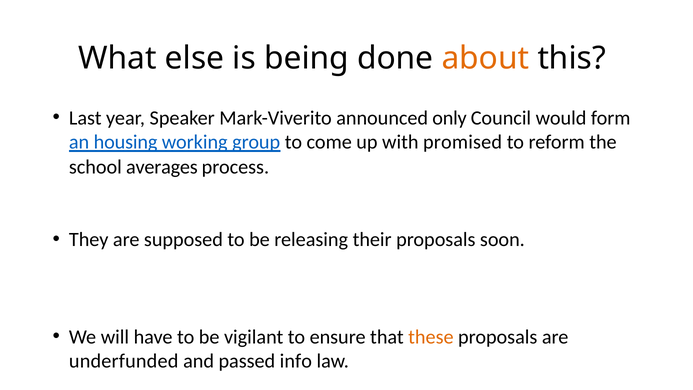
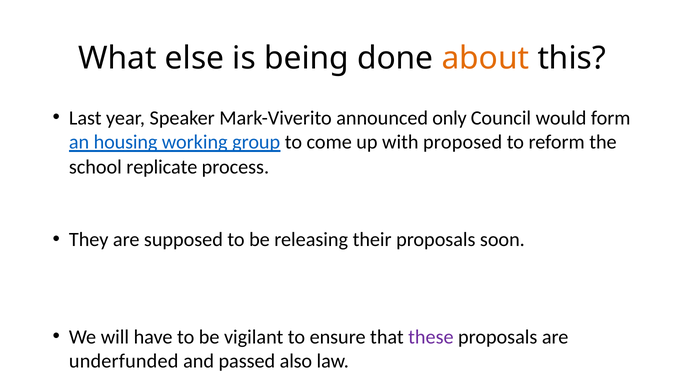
promised: promised -> proposed (463, 142)
averages: averages -> replicate (162, 167)
these colour: orange -> purple (431, 337)
info: info -> also (296, 361)
